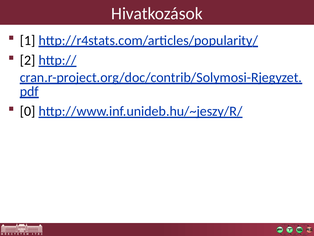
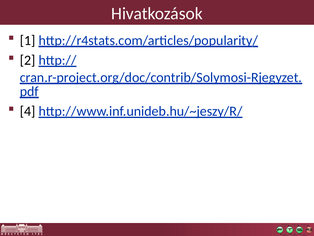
0: 0 -> 4 (28, 111)
